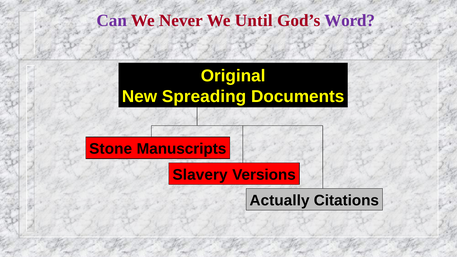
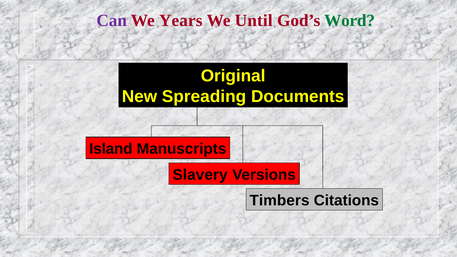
Never: Never -> Years (181, 21)
Word colour: purple -> green (350, 21)
Stone: Stone -> Island (111, 149)
Actually: Actually -> Timbers (279, 200)
